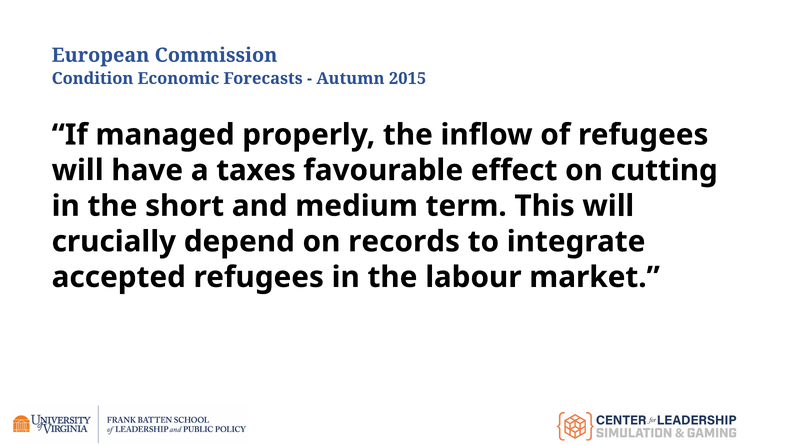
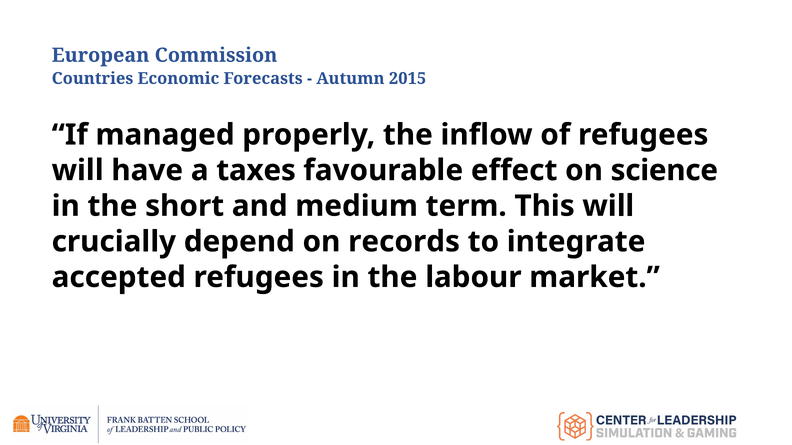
Condition: Condition -> Countries (92, 79)
cutting: cutting -> science (664, 171)
